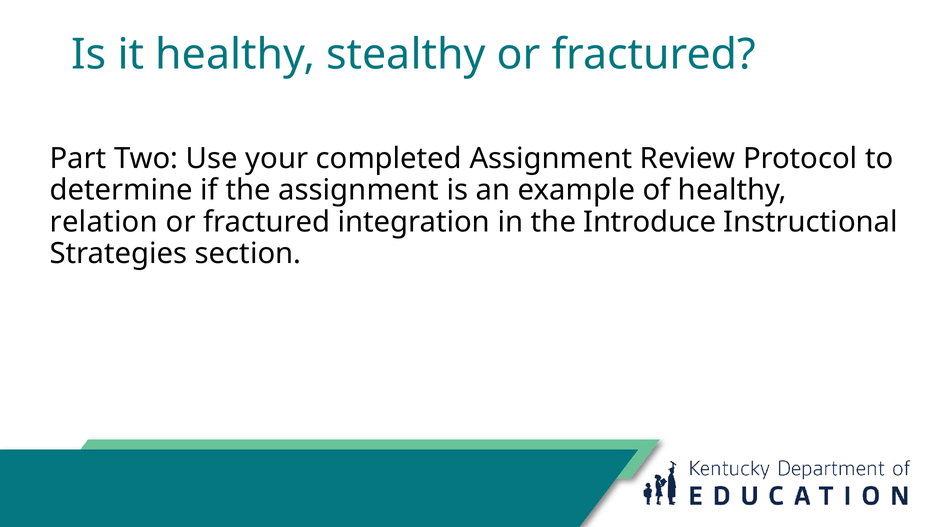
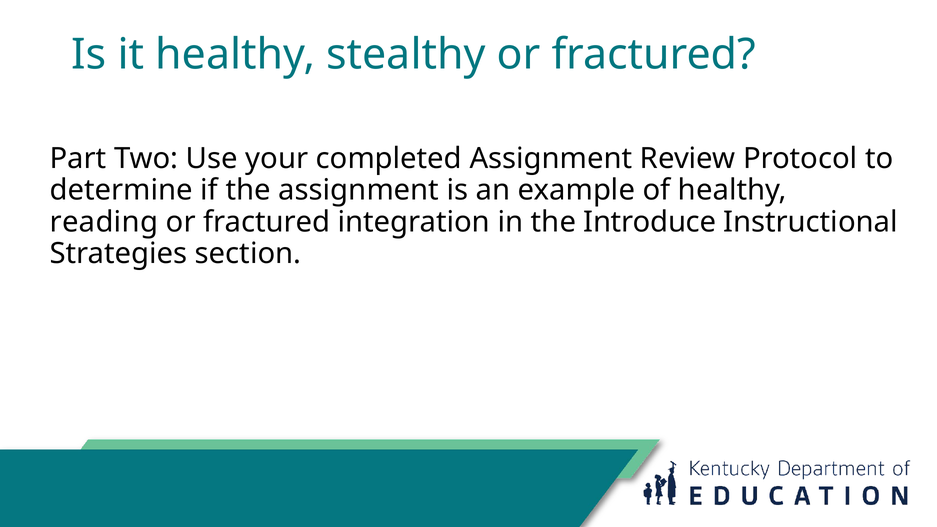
relation: relation -> reading (104, 222)
